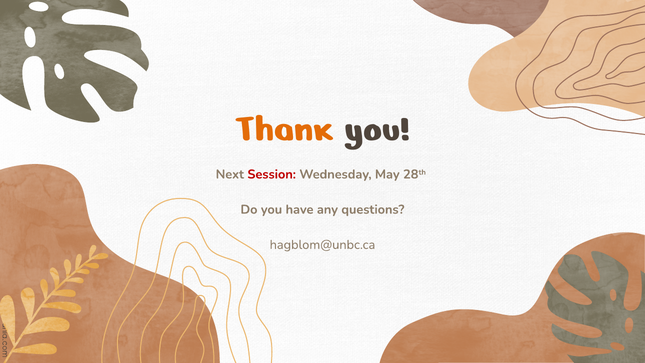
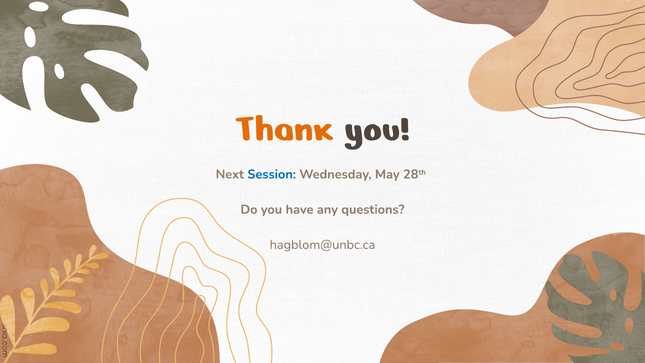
Session colour: red -> blue (272, 174)
